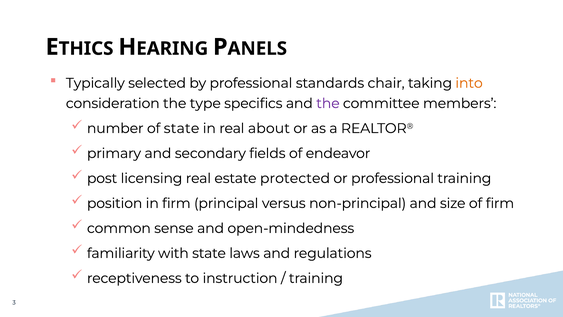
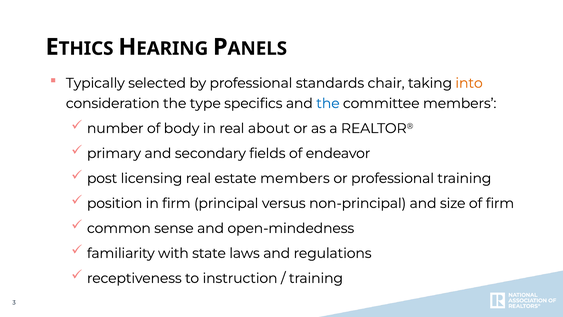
the colour: purple -> blue (328, 103)
of state: state -> body (182, 128)
estate protected: protected -> members (295, 178)
